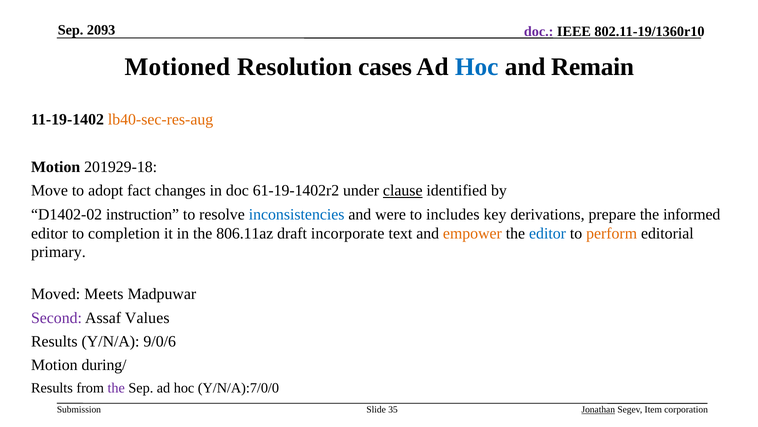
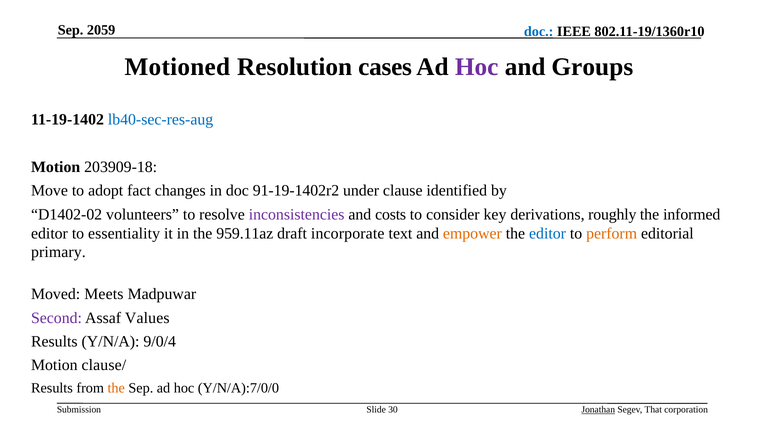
2093: 2093 -> 2059 (101, 30)
doc colour: purple -> blue (539, 32)
Hoc colour: blue -> purple (477, 67)
Remain: Remain -> Groups (592, 67)
lb40-sec-res-aug colour: orange -> blue (161, 119)
201929-18: 201929-18 -> 203909-18 (121, 167)
61-19-1402r2: 61-19-1402r2 -> 91-19-1402r2 (296, 190)
clause underline: present -> none (403, 190)
instruction: instruction -> volunteers (143, 214)
inconsistencies colour: blue -> purple (297, 214)
were: were -> costs (391, 214)
includes: includes -> consider (453, 214)
prepare: prepare -> roughly (612, 214)
completion: completion -> essentiality (124, 233)
806.11az: 806.11az -> 959.11az (245, 233)
9/0/6: 9/0/6 -> 9/0/4 (160, 341)
during/: during/ -> clause/ (104, 365)
the colour: purple -> orange (116, 387)
35: 35 -> 30 (393, 409)
Item: Item -> That (653, 409)
